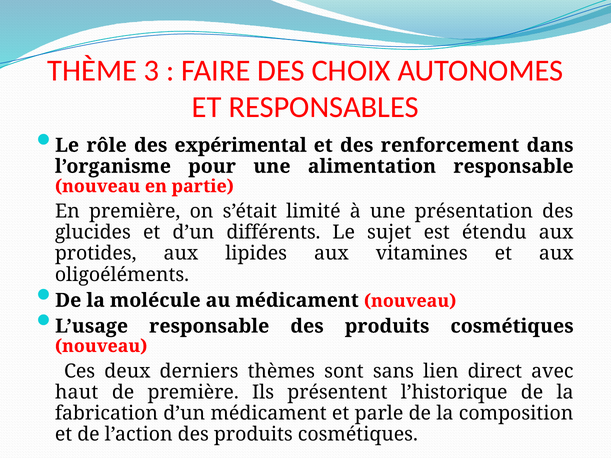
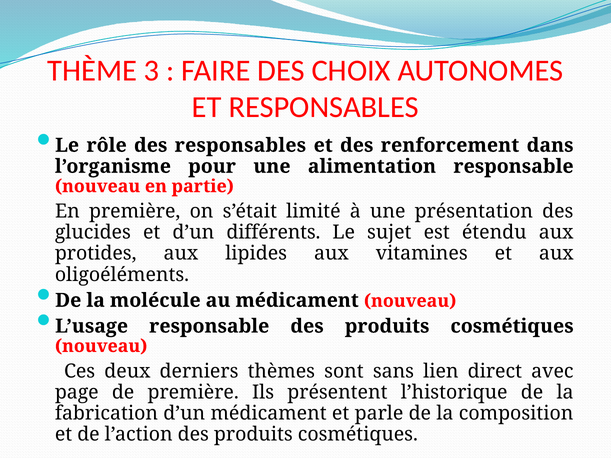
des expérimental: expérimental -> responsables (240, 145)
haut: haut -> page (77, 392)
